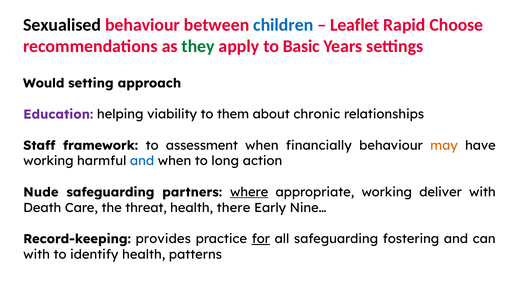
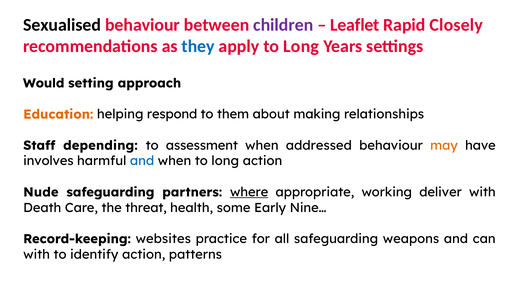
children colour: blue -> purple (283, 25)
Choose: Choose -> Closely (456, 25)
they colour: green -> blue (198, 46)
apply to Basic: Basic -> Long (301, 46)
Education colour: purple -> orange (58, 114)
viability: viability -> respond (172, 114)
chronic: chronic -> making (317, 114)
framework: framework -> depending (100, 145)
financially: financially -> addressed (319, 145)
working: working -> involves (48, 161)
there: there -> some (234, 208)
provides: provides -> websites (163, 239)
for underline: present -> none (261, 239)
fostering: fostering -> weapons (411, 239)
identify health: health -> action (144, 254)
